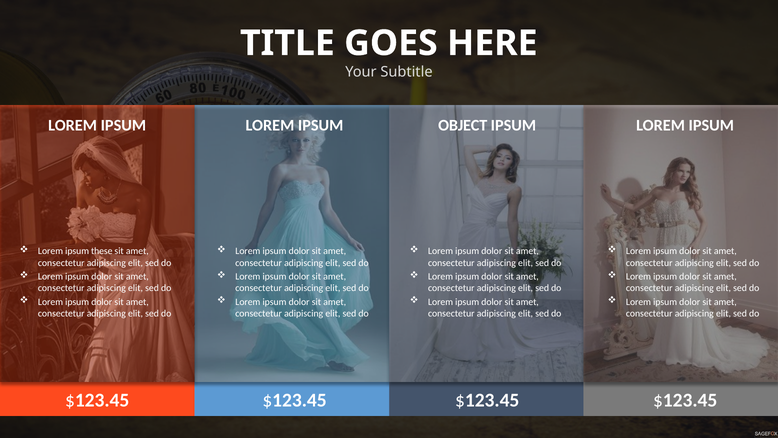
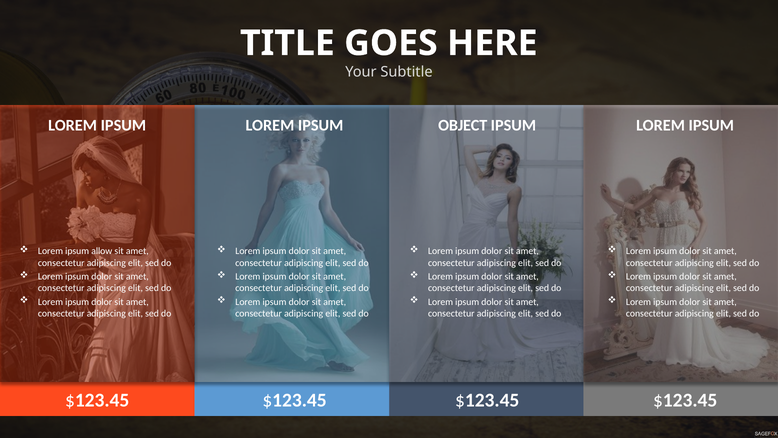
these: these -> allow (102, 251)
